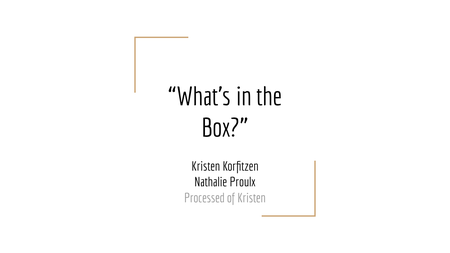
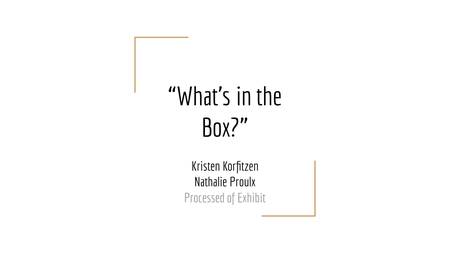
of Kristen: Kristen -> Exhibit (251, 198)
